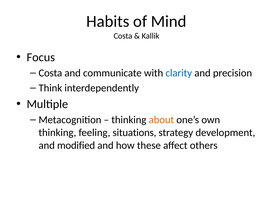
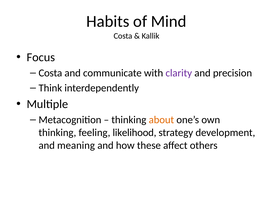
clarity colour: blue -> purple (179, 73)
situations: situations -> likelihood (134, 132)
modified: modified -> meaning (76, 145)
